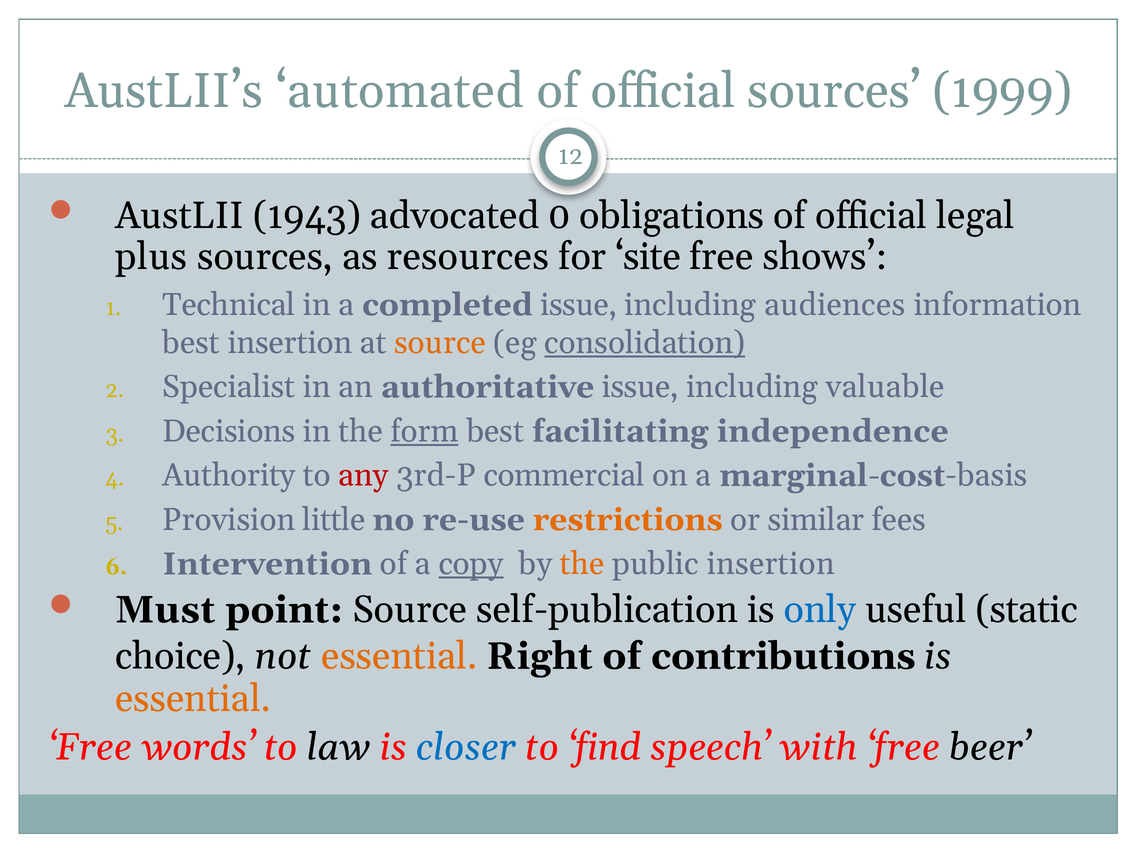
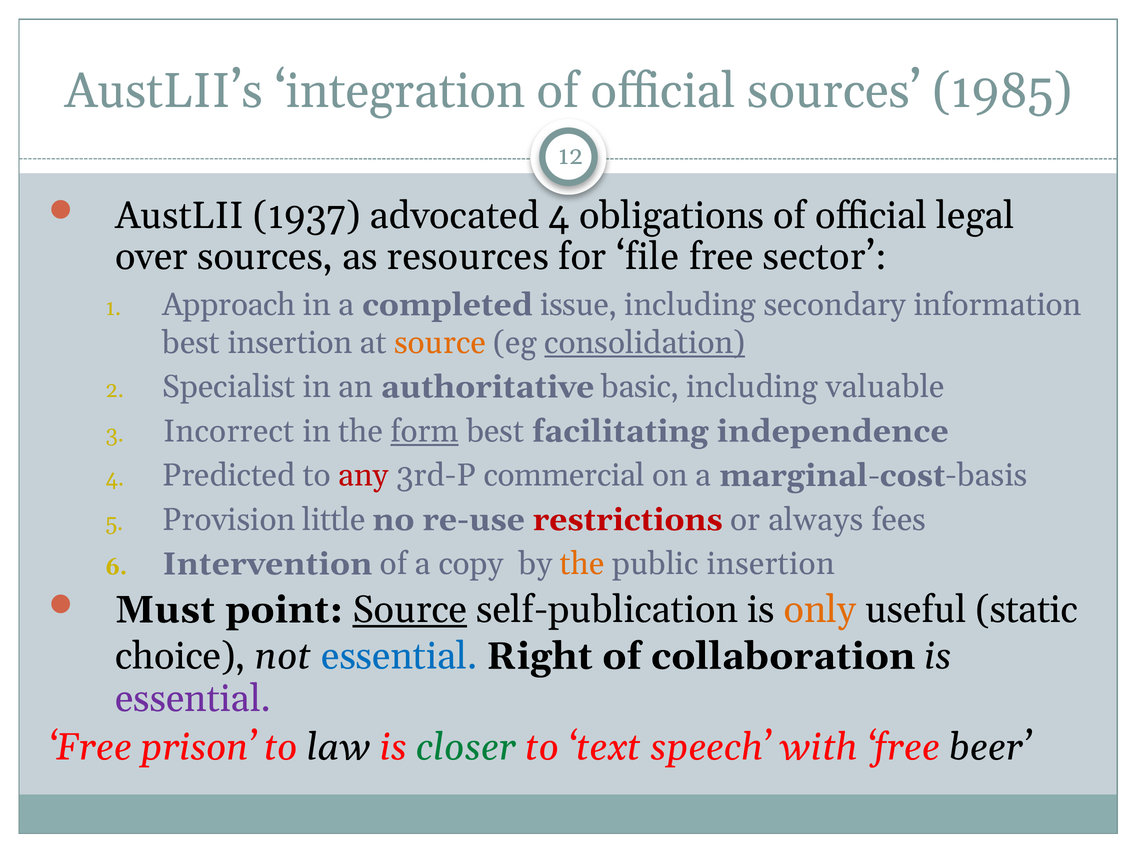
automated: automated -> integration (400, 91)
1999: 1999 -> 1985 (1002, 91)
1943: 1943 -> 1937 (307, 216)
advocated 0: 0 -> 4 (559, 216)
plus: plus -> over (151, 257)
site: site -> file (648, 257)
shows: shows -> sector (825, 257)
Technical: Technical -> Approach (229, 305)
audiences: audiences -> secondary (835, 305)
authoritative issue: issue -> basic (640, 387)
Decisions: Decisions -> Incorrect (229, 431)
Authority: Authority -> Predicted (229, 475)
restrictions colour: orange -> red (628, 520)
similar: similar -> always (816, 520)
copy underline: present -> none (471, 564)
Source underline: none -> present (410, 610)
only colour: blue -> orange (820, 610)
essential colour: orange -> blue (399, 656)
contributions: contributions -> collaboration (783, 656)
essential colour: orange -> purple (193, 698)
words: words -> prison (198, 747)
closer colour: blue -> green (466, 747)
find: find -> text (604, 747)
